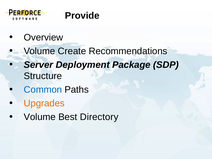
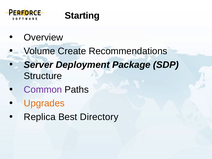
Provide: Provide -> Starting (82, 16)
Common colour: blue -> purple (43, 90)
Volume: Volume -> Replica (40, 117)
